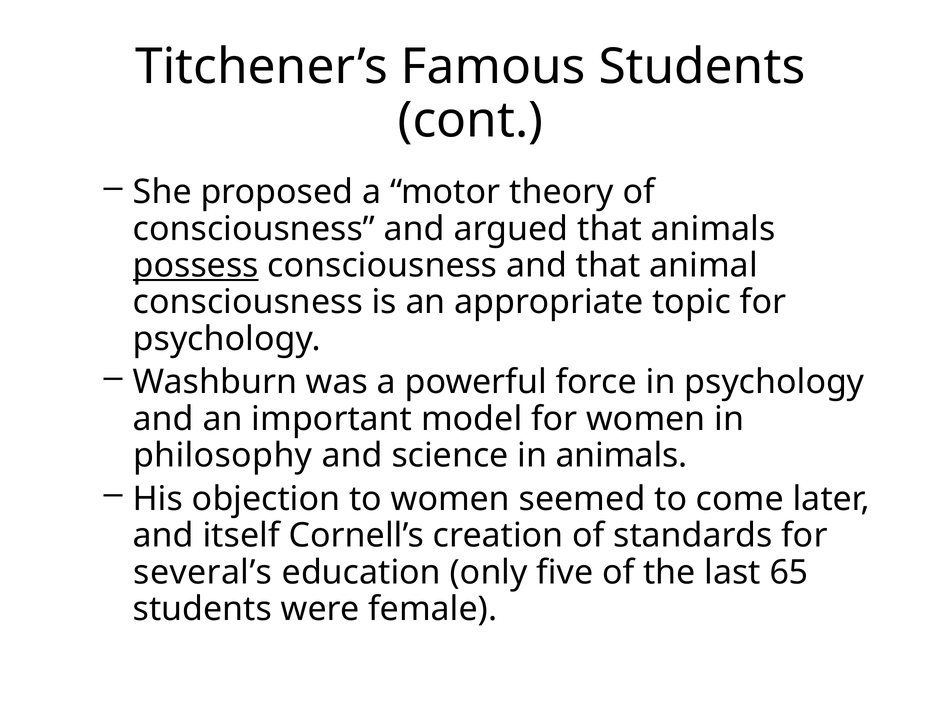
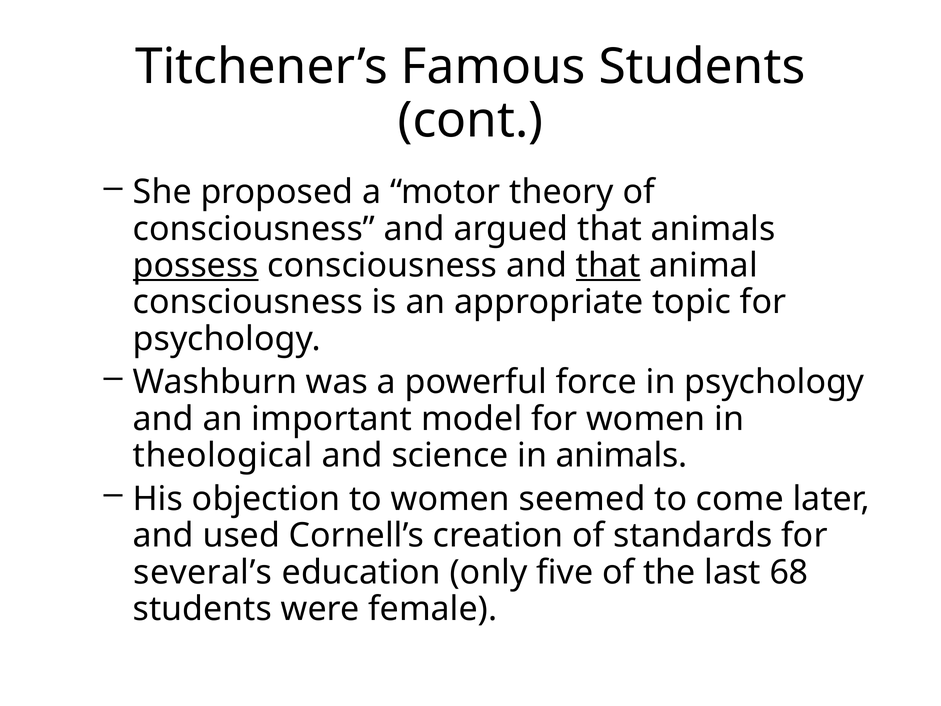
that underline: none -> present (608, 265)
philosophy: philosophy -> theological (223, 455)
itself: itself -> used (241, 535)
65: 65 -> 68 (789, 572)
